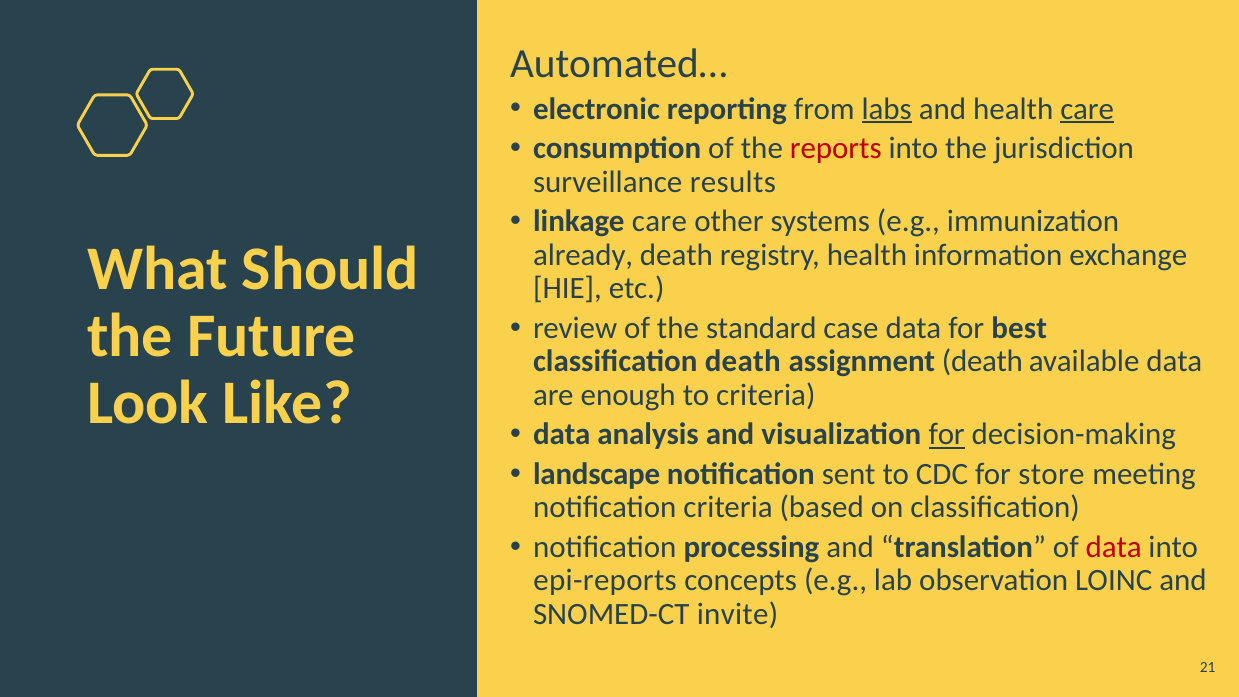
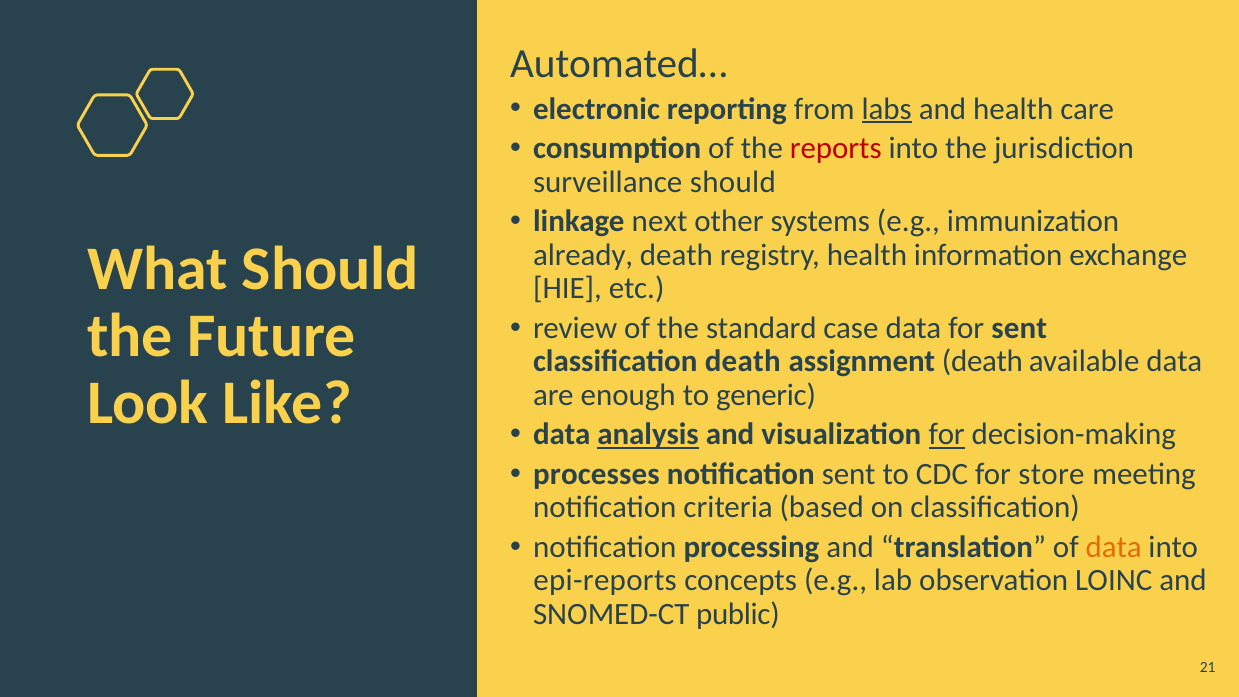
care underline: present -> none (1087, 109)
surveillance results: results -> should (733, 182)
linkage care: care -> next (660, 222)
for best: best -> sent (1019, 328)
to criteria: criteria -> generic (766, 395)
analysis underline: none -> present (648, 435)
landscape: landscape -> processes (596, 474)
data colour: red -> orange (1114, 547)
invite: invite -> public (738, 614)
